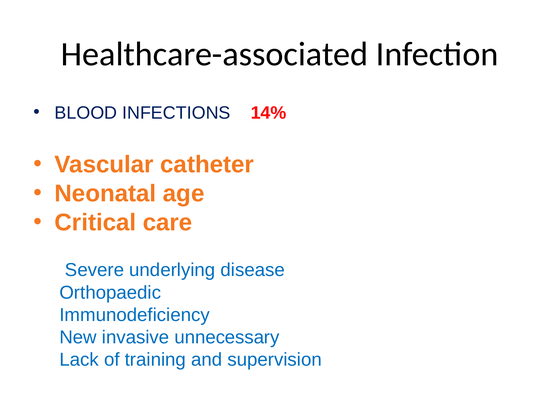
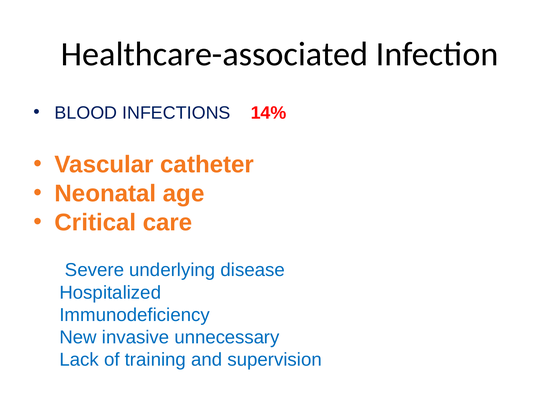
Orthopaedic: Orthopaedic -> Hospitalized (110, 293)
